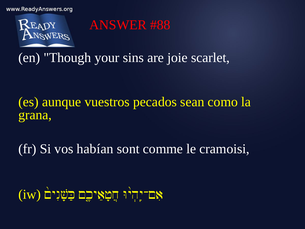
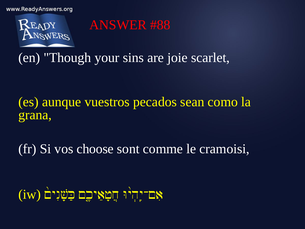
habían: habían -> choose (95, 149)
